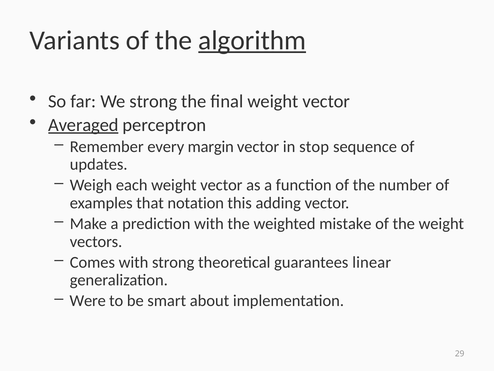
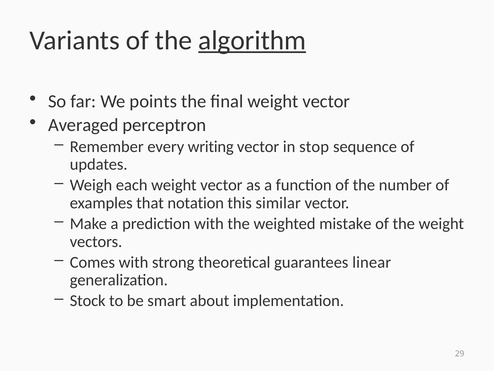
We strong: strong -> points (153, 101)
Averaged underline: present -> none (83, 125)
margin: margin -> writing (211, 146)
adding: adding -> similar (278, 203)
Were: Were -> Stock (88, 300)
